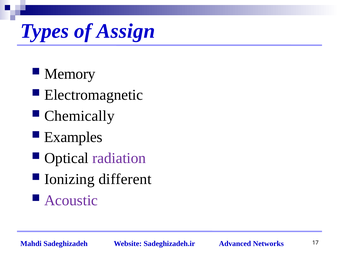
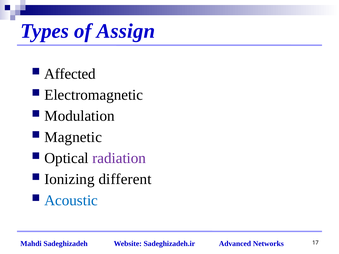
Memory: Memory -> Affected (70, 74)
Chemically: Chemically -> Modulation (80, 116)
Examples: Examples -> Magnetic (73, 137)
Acoustic colour: purple -> blue (71, 201)
